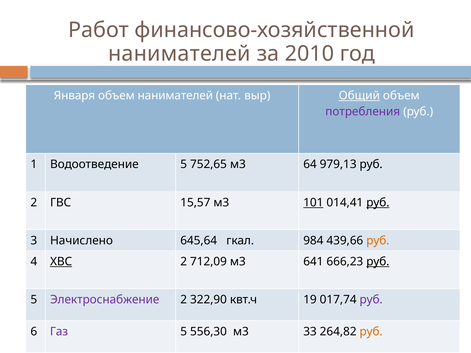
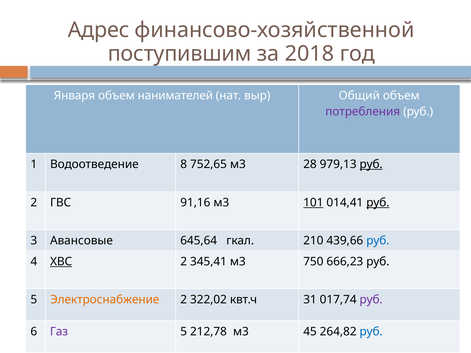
Работ: Работ -> Адрес (99, 30)
нанимателей: нанимателей -> поступившим (180, 54)
2010: 2010 -> 2018 (310, 54)
Общий underline: present -> none (359, 96)
Водоотведение 5: 5 -> 8 (184, 164)
64: 64 -> 28 (310, 164)
руб underline: none -> present (371, 164)
15,57: 15,57 -> 91,16 (195, 203)
Начислено: Начислено -> Авансовые (82, 241)
984: 984 -> 210 (313, 241)
руб colour: orange -> blue (378, 241)
712,09: 712,09 -> 345,41 (208, 262)
641: 641 -> 750 (313, 262)
руб underline: present -> none (378, 262)
Электроснабжение colour: purple -> orange (105, 300)
322,90: 322,90 -> 322,02 (208, 300)
19: 19 -> 31 (310, 300)
556,30: 556,30 -> 212,78 (208, 332)
33: 33 -> 45 (310, 332)
руб colour: orange -> blue (371, 332)
